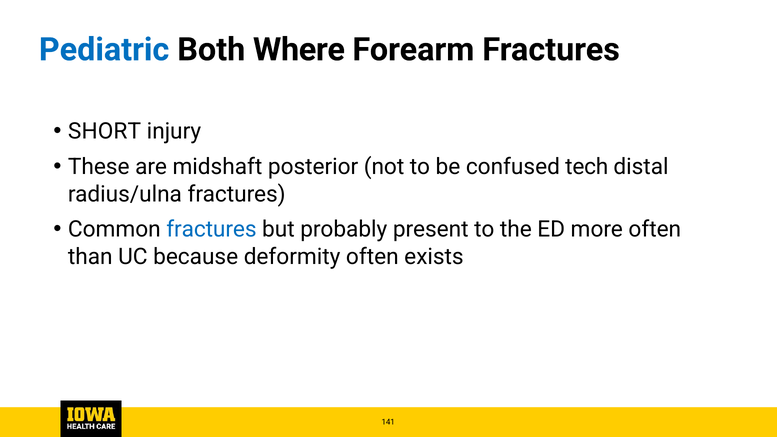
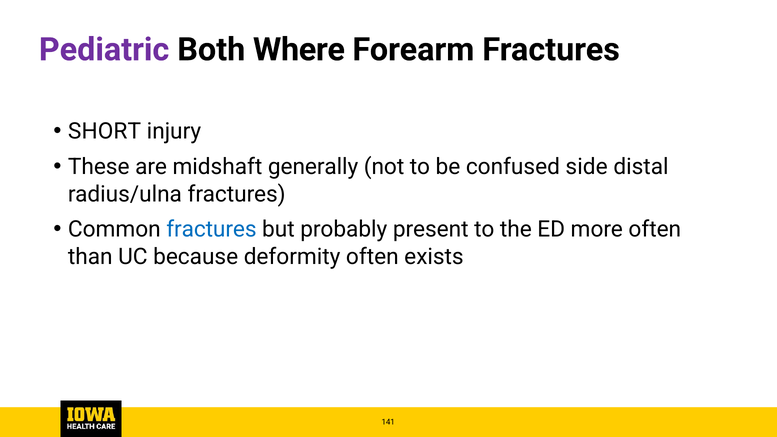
Pediatric colour: blue -> purple (104, 50)
posterior: posterior -> generally (313, 167)
tech: tech -> side (587, 167)
